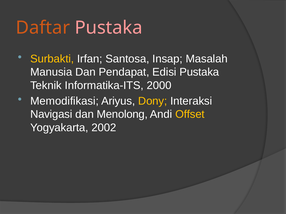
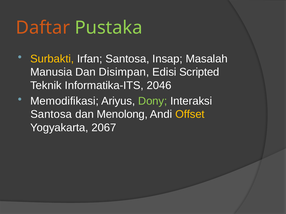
Pustaka colour: pink -> light green (109, 28)
Pendapat: Pendapat -> Disimpan (124, 72)
Edisi Pustaka: Pustaka -> Scripted (199, 72)
2000: 2000 -> 2046 (159, 86)
Dony colour: yellow -> light green (153, 101)
Navigasi: Navigasi -> Santosa (51, 115)
2002: 2002 -> 2067 (104, 128)
